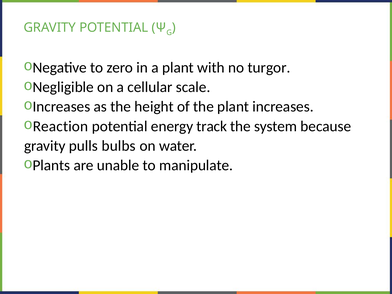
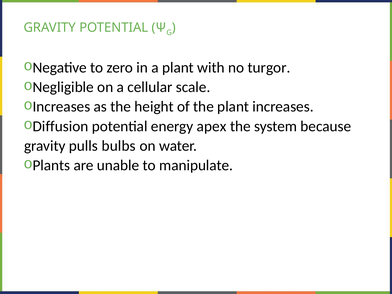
Reaction: Reaction -> Diffusion (61, 126)
track: track -> apex (212, 126)
